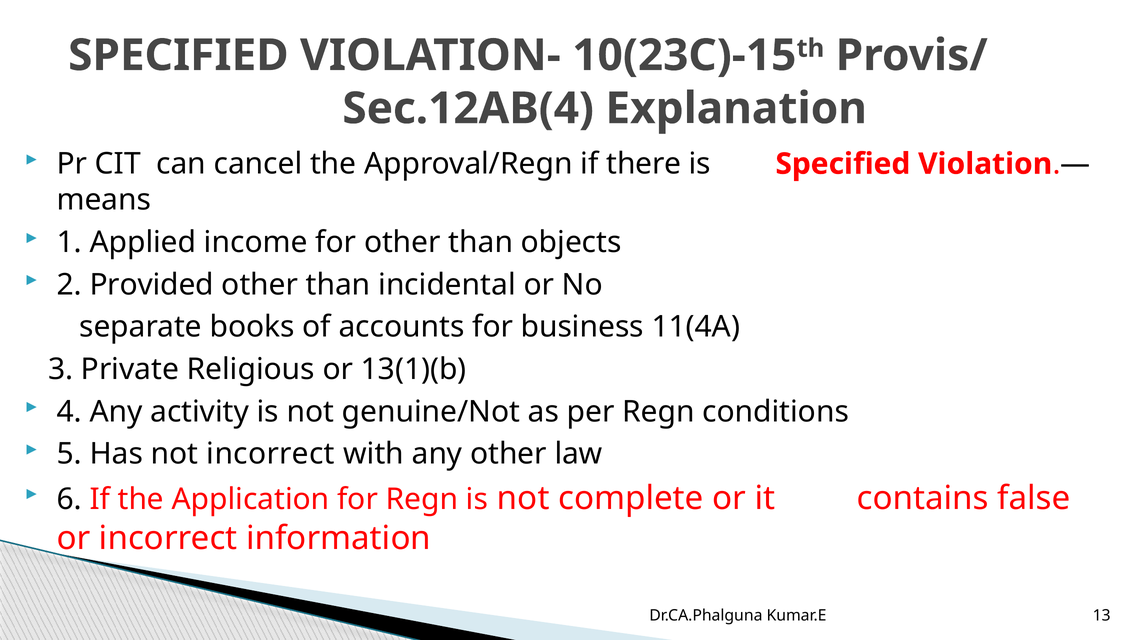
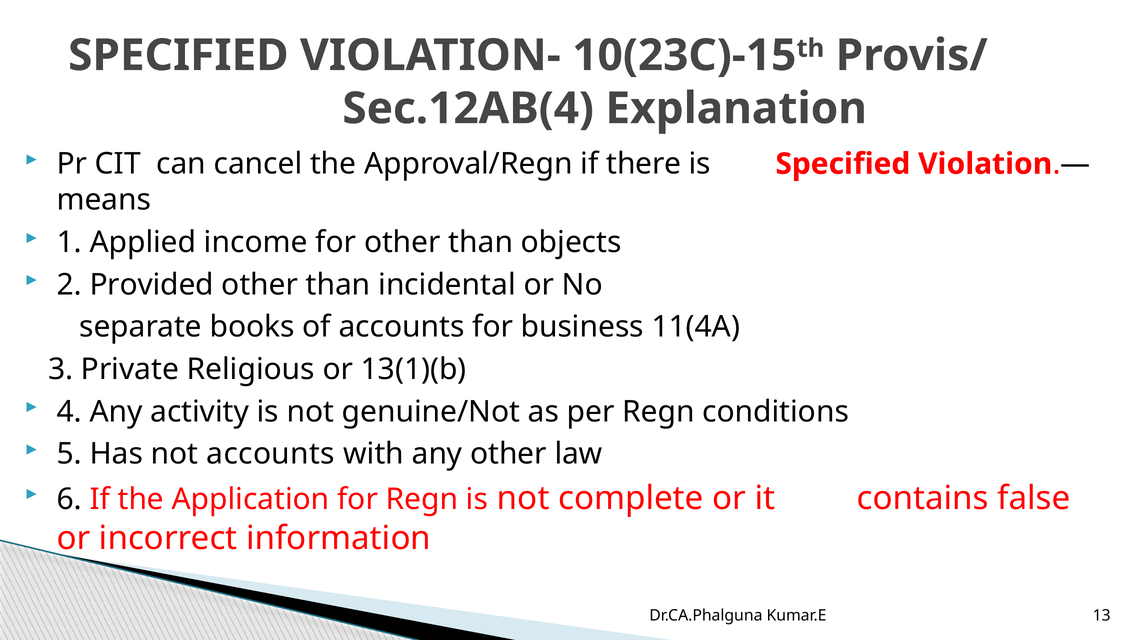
not incorrect: incorrect -> accounts (271, 454)
